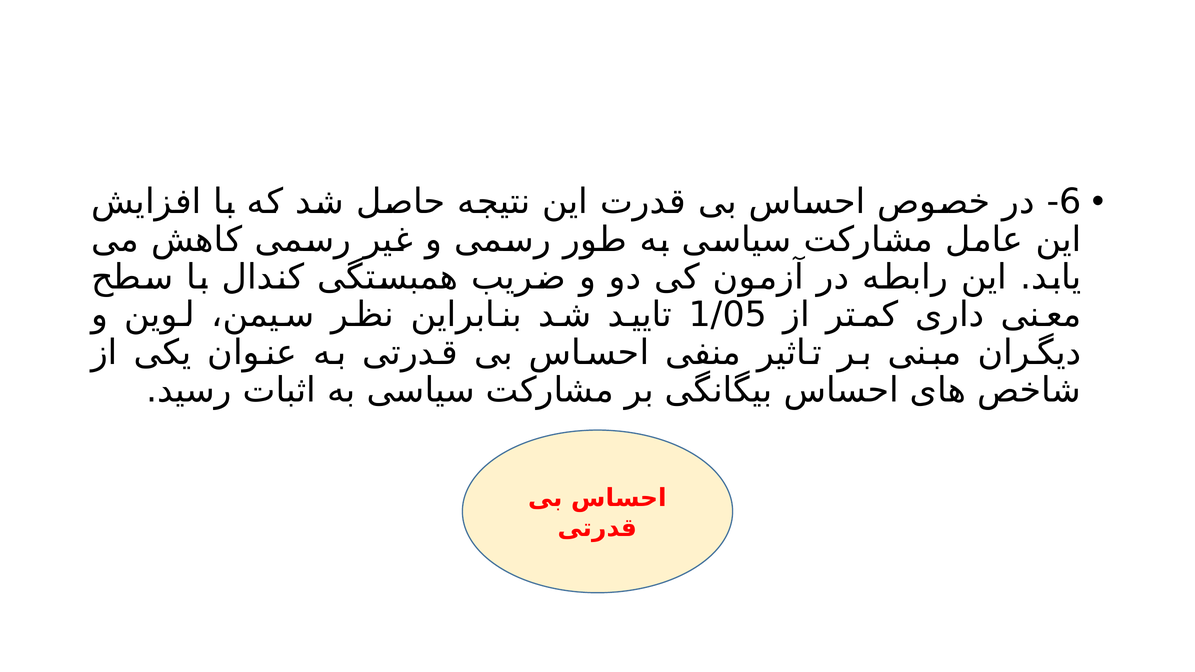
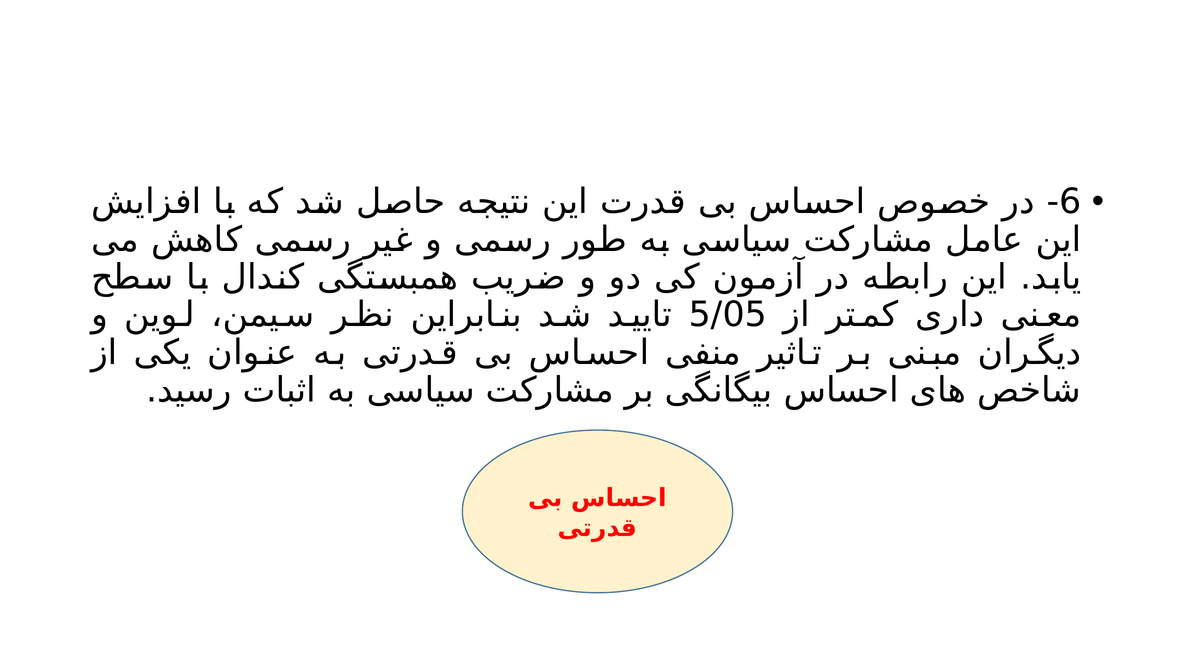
1/05: 1/05 -> 5/05 (728, 315)
